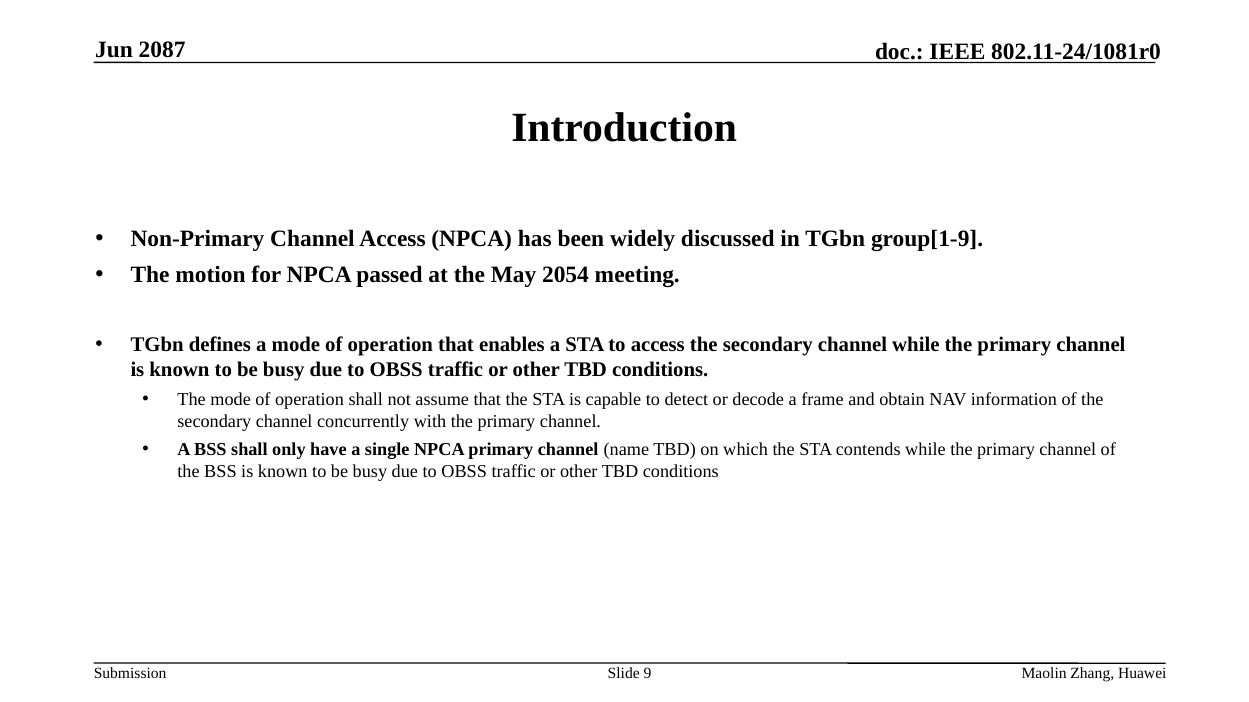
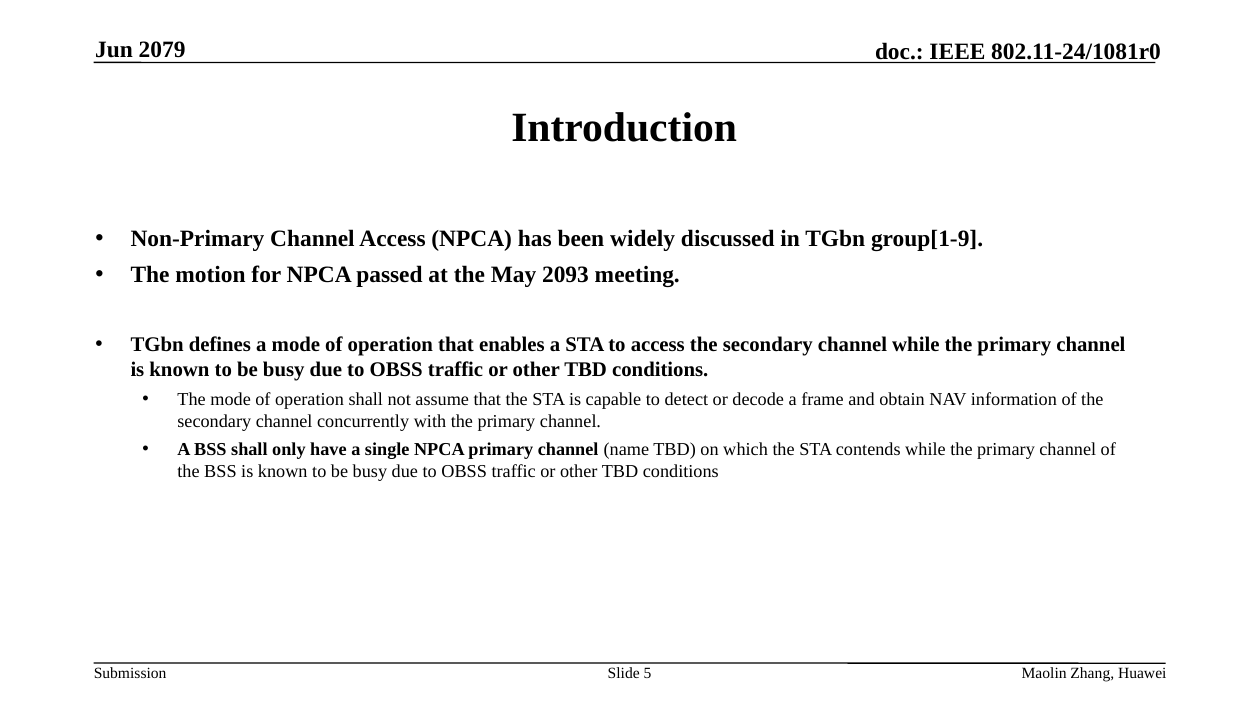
2087: 2087 -> 2079 (162, 50)
2054: 2054 -> 2093 (565, 275)
9: 9 -> 5 (648, 674)
